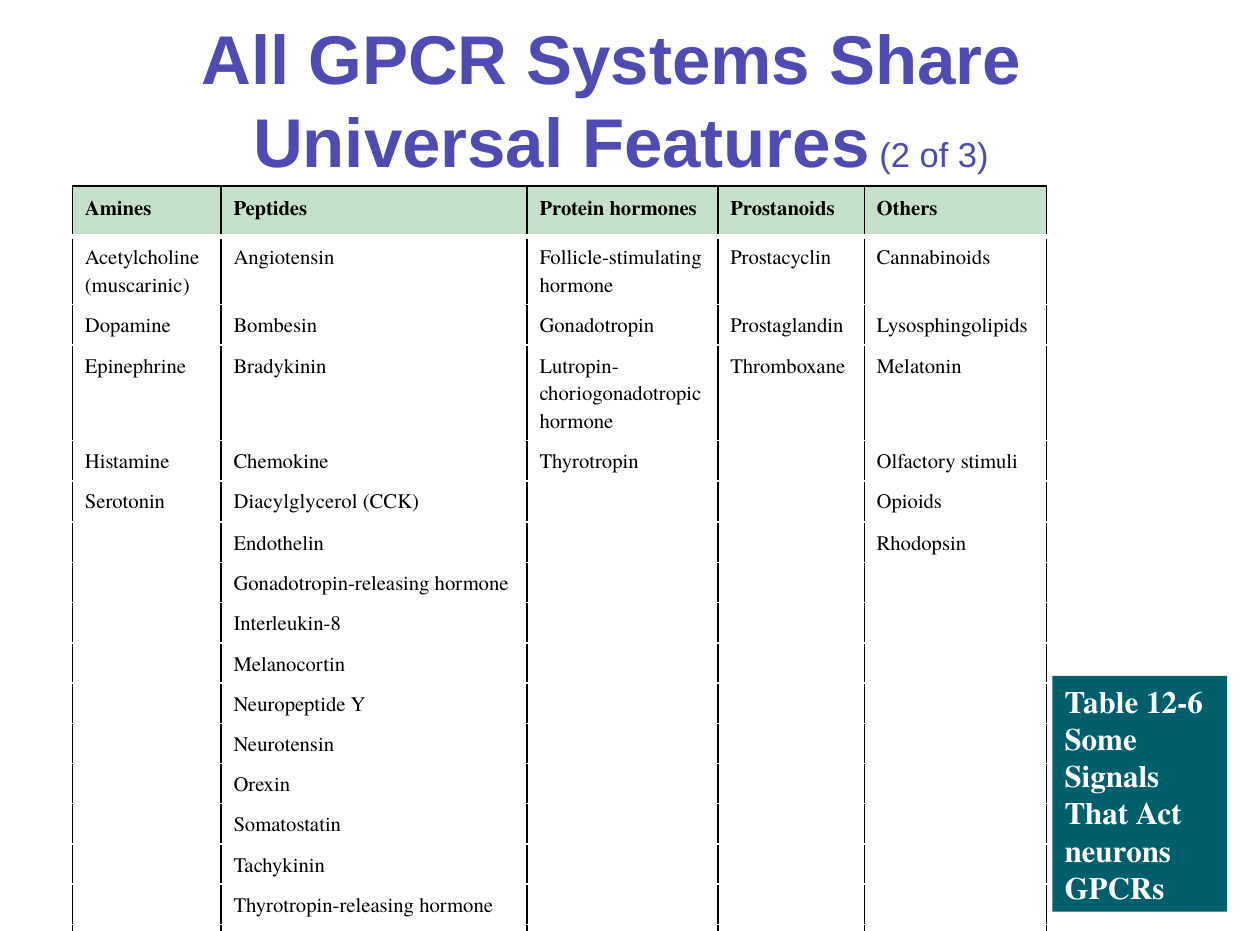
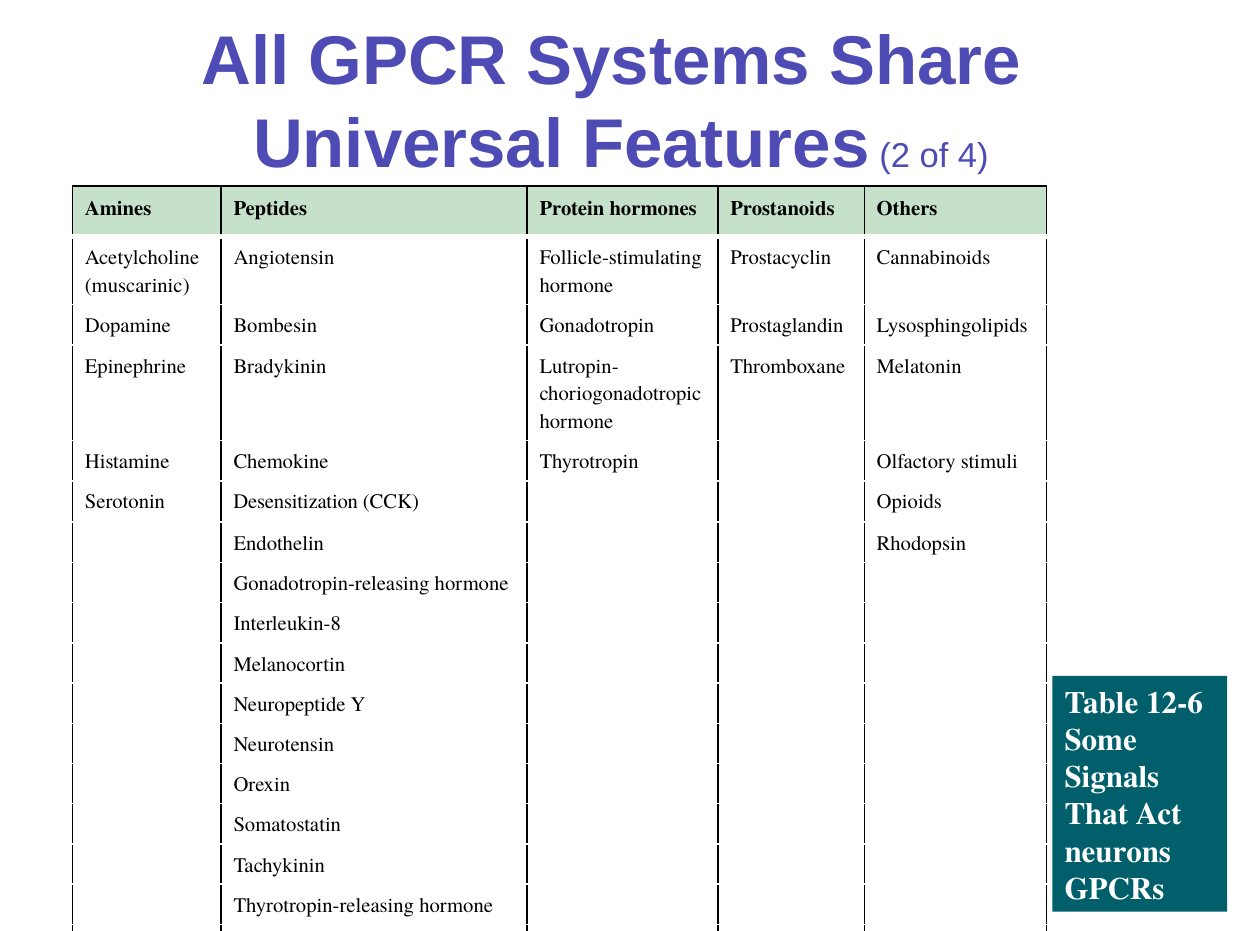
3: 3 -> 4 (973, 156)
Diacylglycerol: Diacylglycerol -> Desensitization (296, 502)
